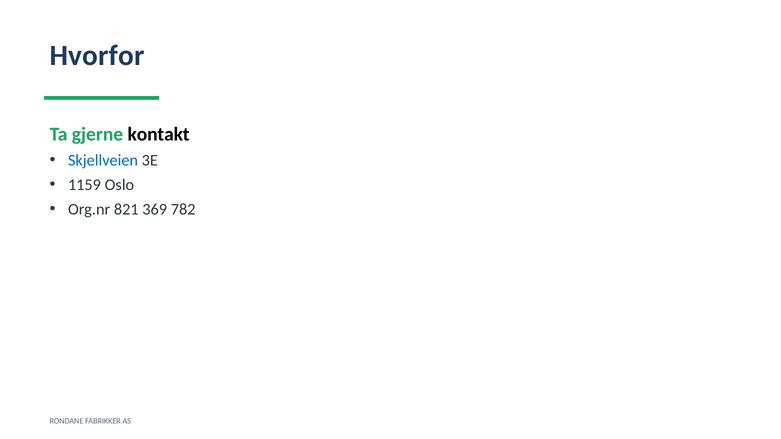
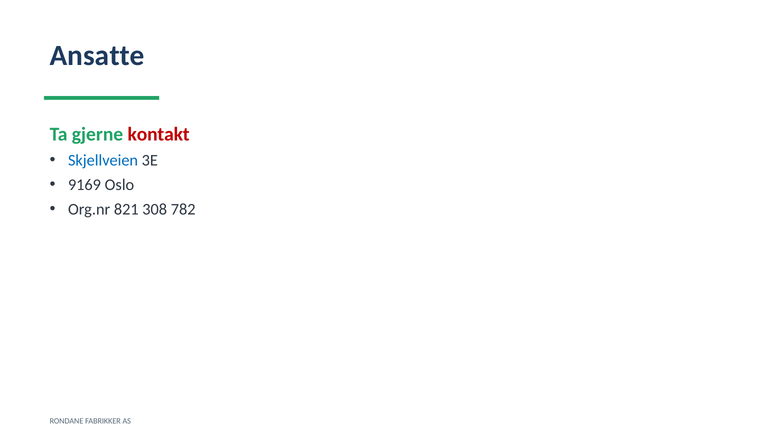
Hvorfor: Hvorfor -> Ansatte (97, 56)
kontakt colour: black -> red (159, 134)
1159: 1159 -> 9169 (84, 185)
369: 369 -> 308 (155, 209)
